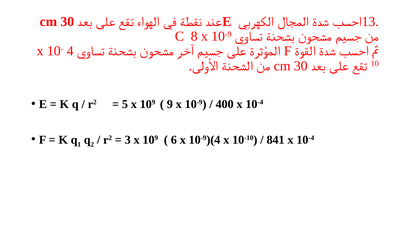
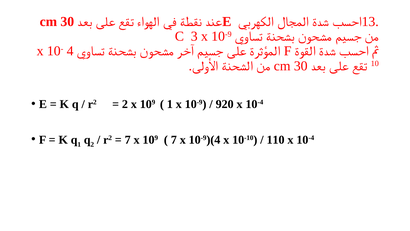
8: 8 -> 3 (194, 36)
5: 5 -> 2 (125, 104)
9: 9 -> 1 (170, 104)
400: 400 -> 920 (225, 104)
3: 3 -> 7 (128, 140)
6: 6 -> 7 (174, 140)
841: 841 -> 110 (276, 140)
